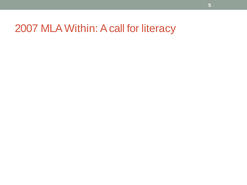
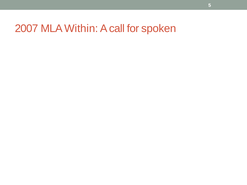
literacy: literacy -> spoken (159, 29)
